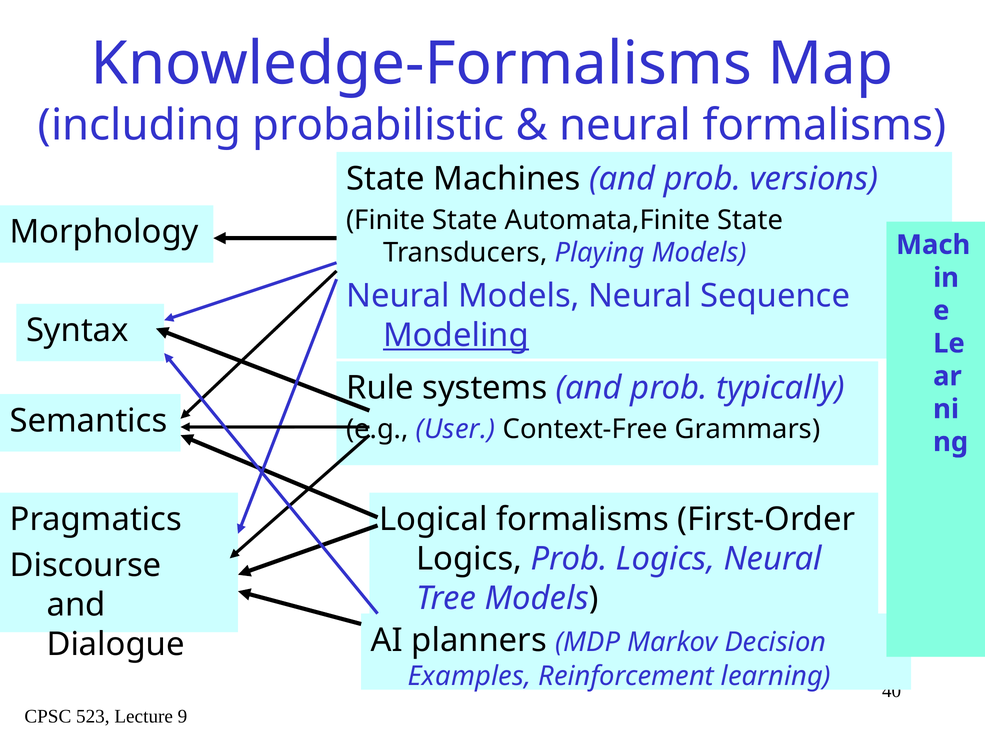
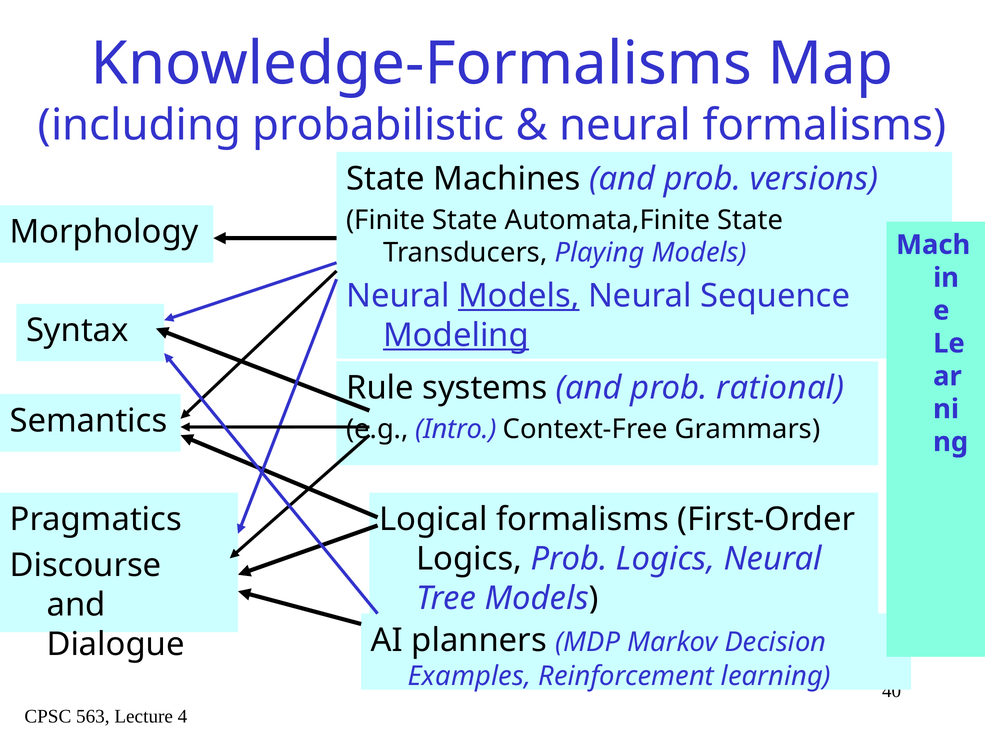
Models underline: none -> present (519, 296)
typically: typically -> rational (780, 388)
User: User -> Intro (456, 429)
523: 523 -> 563 (93, 716)
9: 9 -> 4 (182, 716)
